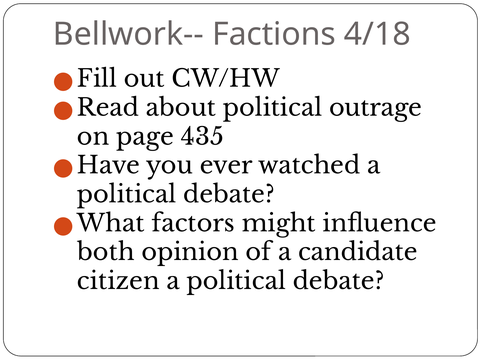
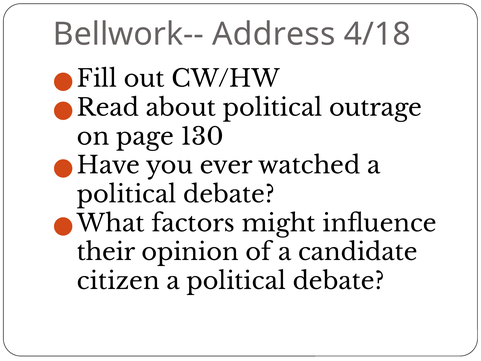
Factions: Factions -> Address (274, 34)
435: 435 -> 130 (202, 137)
both: both -> their (106, 252)
